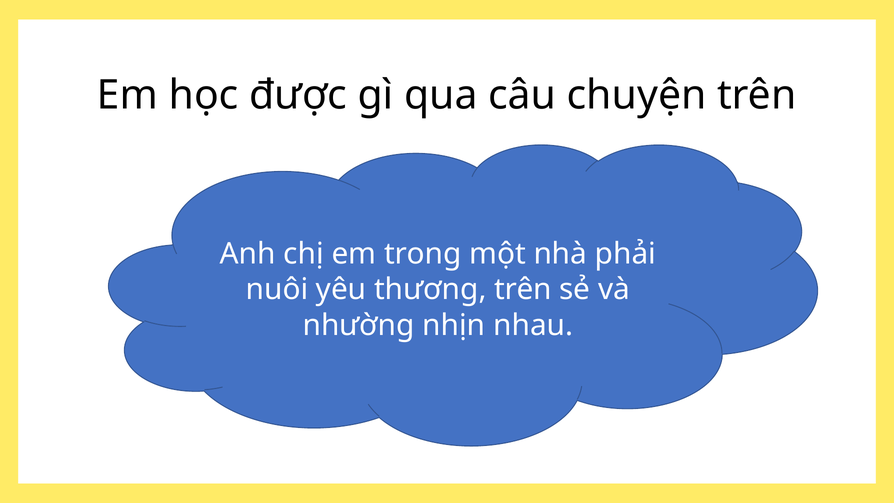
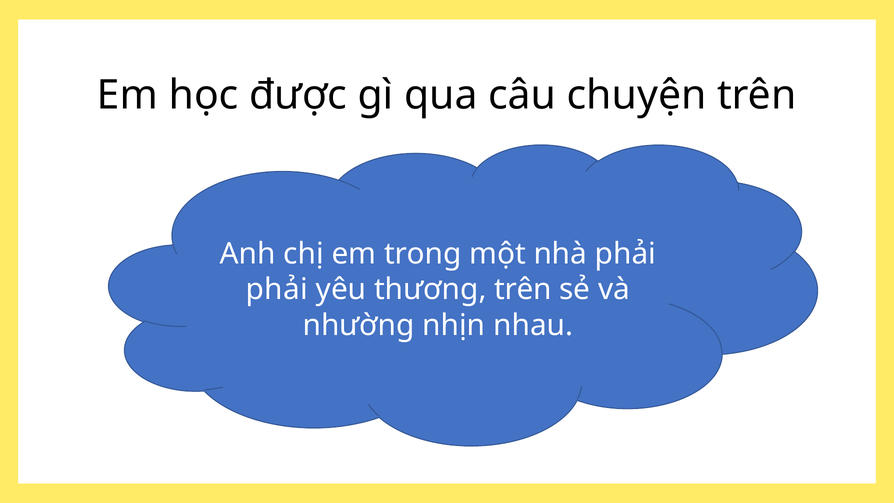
nuôi: nuôi -> phải (277, 289)
